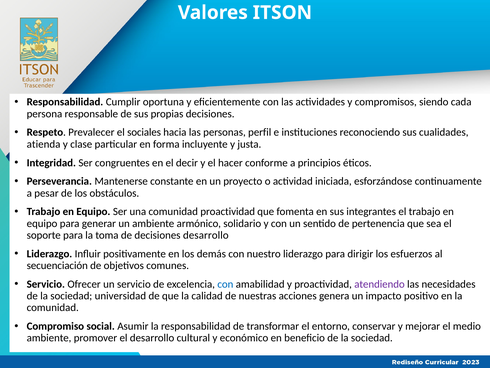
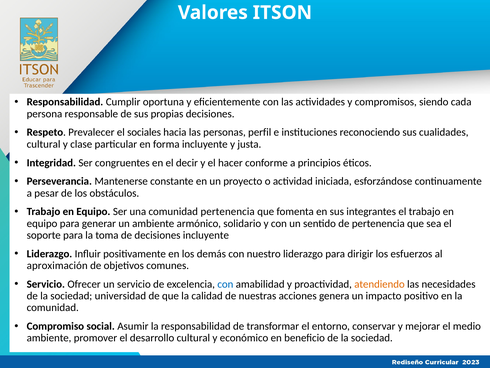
atienda: atienda -> cultural (44, 144)
comunidad proactividad: proactividad -> pertenencia (228, 211)
decisiones desarrollo: desarrollo -> incluyente (206, 235)
secuenciación: secuenciación -> aproximación (57, 265)
atendiendo colour: purple -> orange (379, 284)
